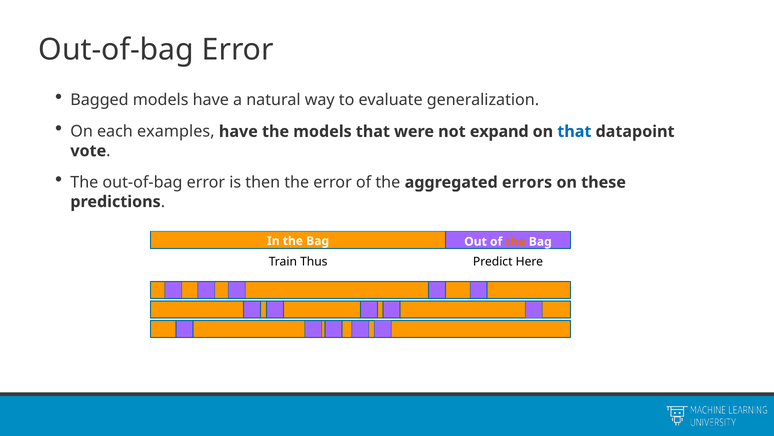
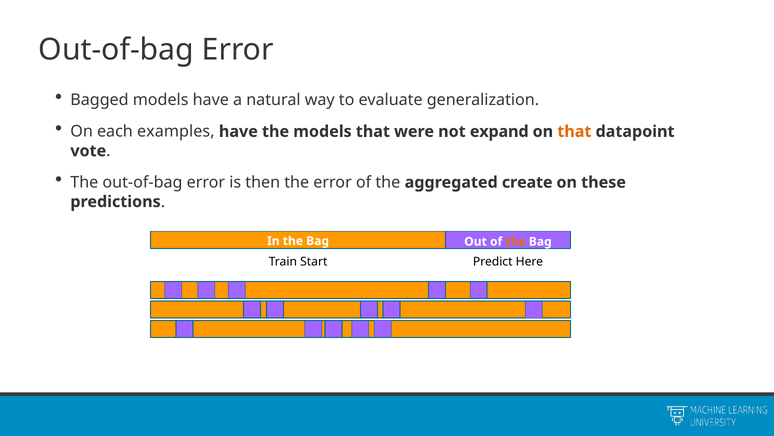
that colour: blue -> orange (574, 131)
errors: errors -> create (527, 182)
Thus: Thus -> Start (314, 261)
